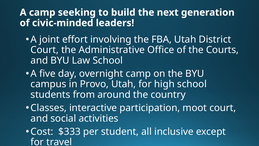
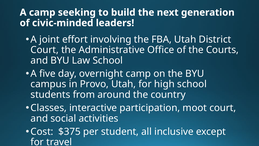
$333: $333 -> $375 (69, 131)
